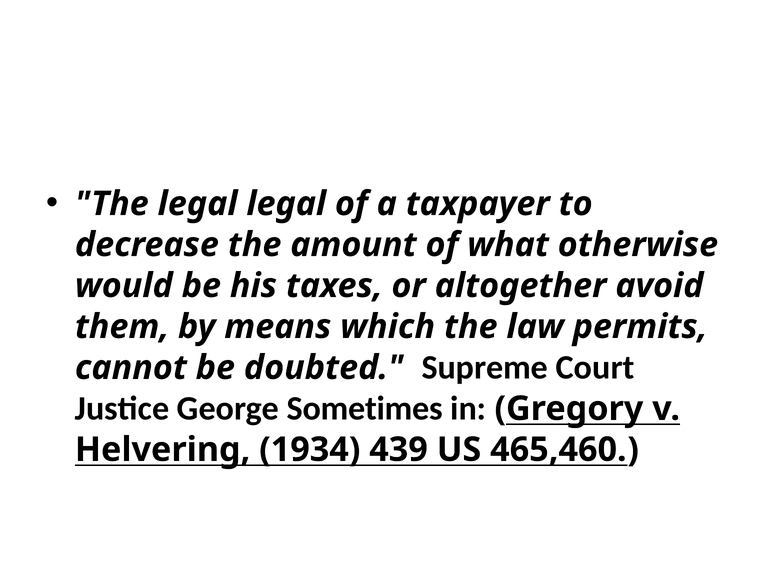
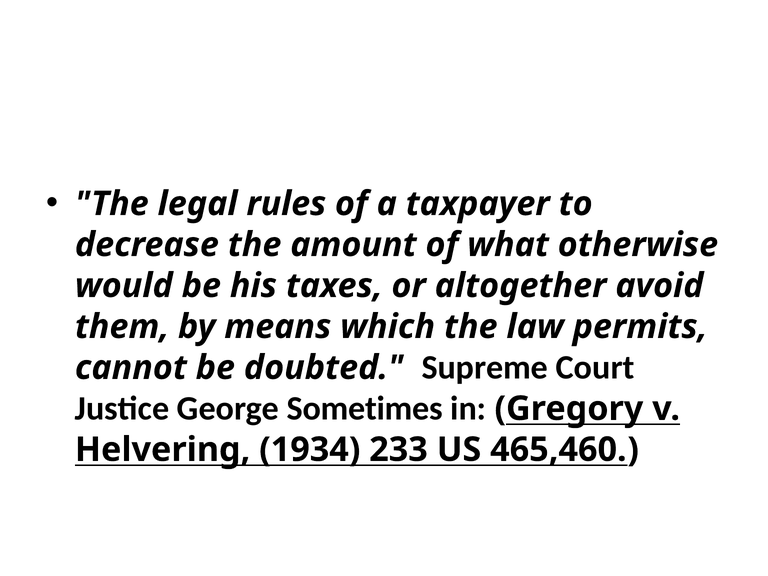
legal legal: legal -> rules (286, 204)
439: 439 -> 233 (399, 450)
